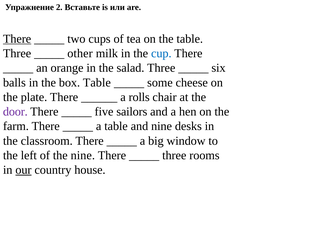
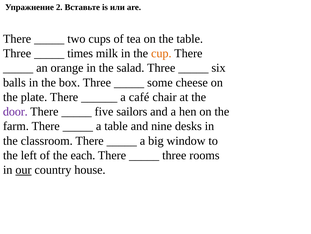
There underline: present -> none (17, 39)
other: other -> times (80, 53)
cup colour: blue -> orange (161, 53)
box Table: Table -> Three (97, 82)
rolls: rolls -> café (139, 97)
the nine: nine -> each (83, 155)
